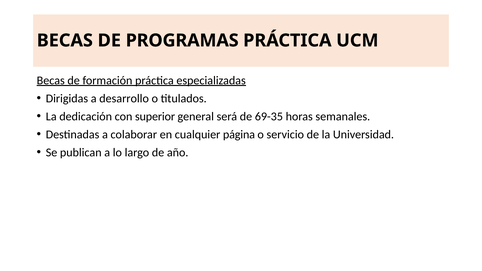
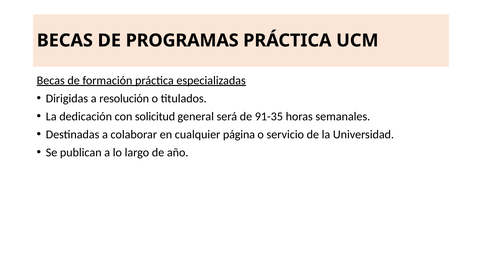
desarrollo: desarrollo -> resolución (124, 98)
superior: superior -> solicitud (155, 116)
69-35: 69-35 -> 91-35 (269, 116)
